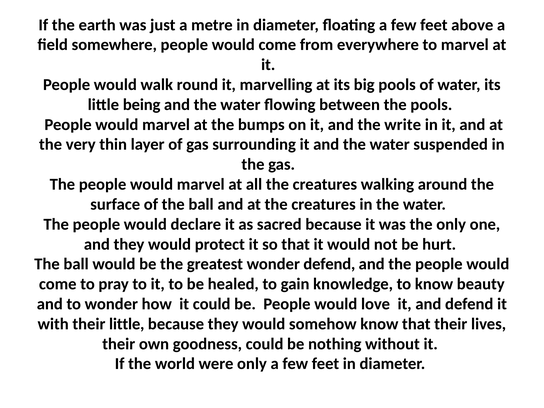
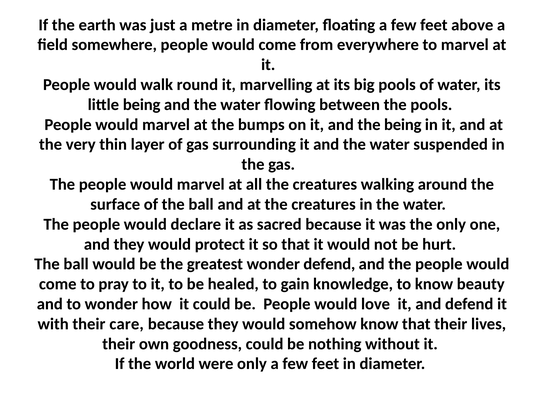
the write: write -> being (403, 125)
their little: little -> care (127, 324)
